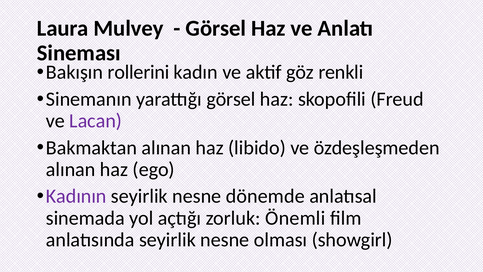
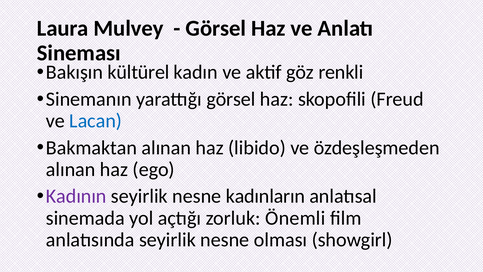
rollerini: rollerini -> kültürel (139, 72)
Lacan colour: purple -> blue (96, 121)
dönemde: dönemde -> kadınların (265, 196)
